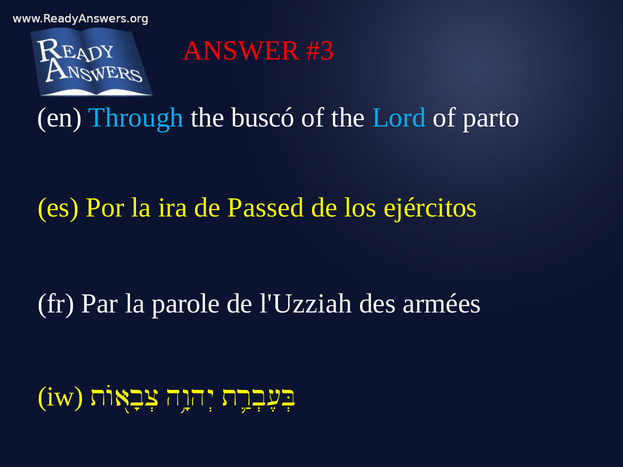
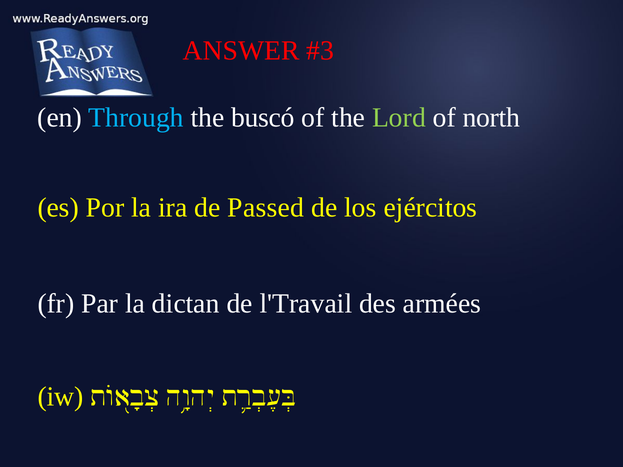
Lord colour: light blue -> light green (399, 118)
parto: parto -> north (491, 118)
parole: parole -> dictan (186, 304)
l'Uzziah: l'Uzziah -> l'Travail (306, 304)
